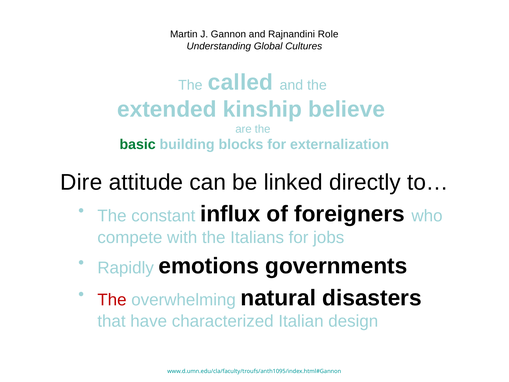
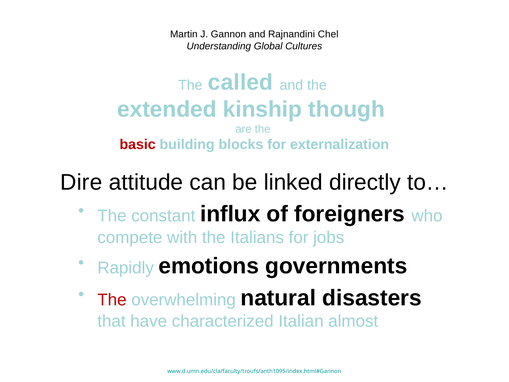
Role: Role -> Chel (328, 34)
believe: believe -> though (347, 109)
basic colour: green -> red (138, 144)
design: design -> almost (353, 321)
